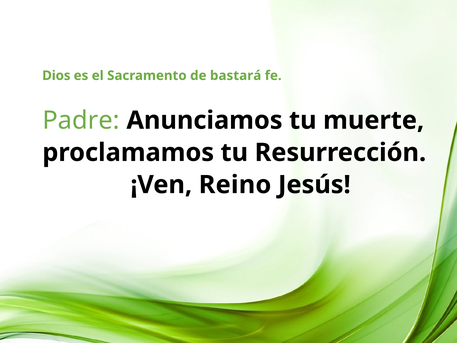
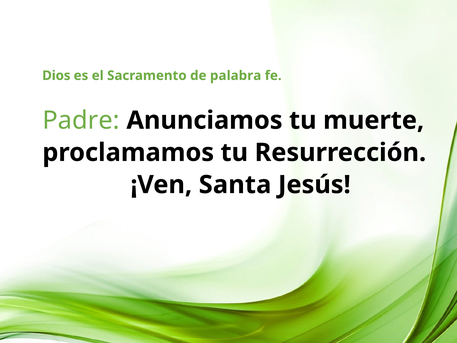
bastará: bastará -> palabra (236, 76)
Reino: Reino -> Santa (235, 185)
